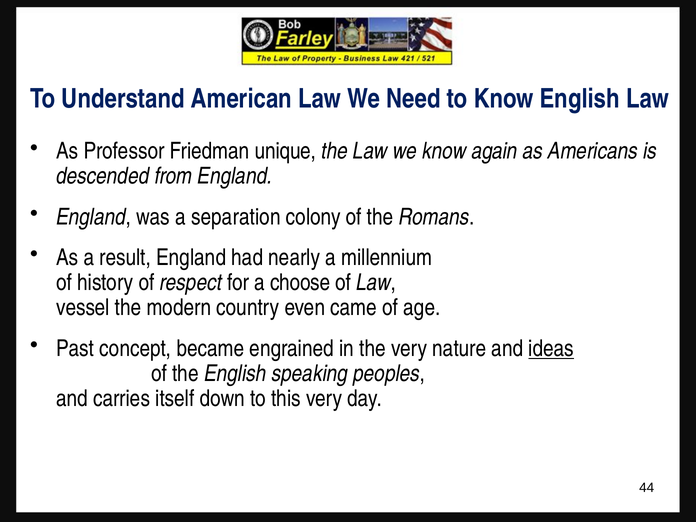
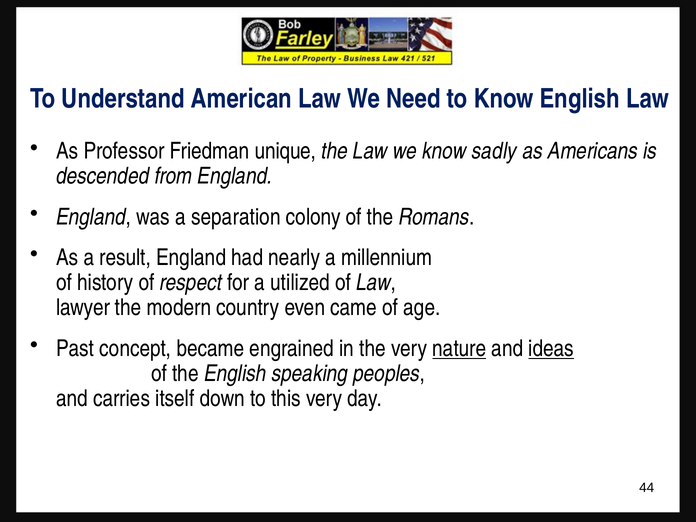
again: again -> sadly (494, 151)
choose: choose -> utilized (300, 283)
vessel: vessel -> lawyer (83, 308)
nature underline: none -> present (459, 348)
